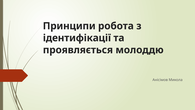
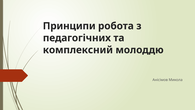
ідентифікації: ідентифікації -> педагогічних (77, 38)
проявляється: проявляється -> комплексний (78, 50)
